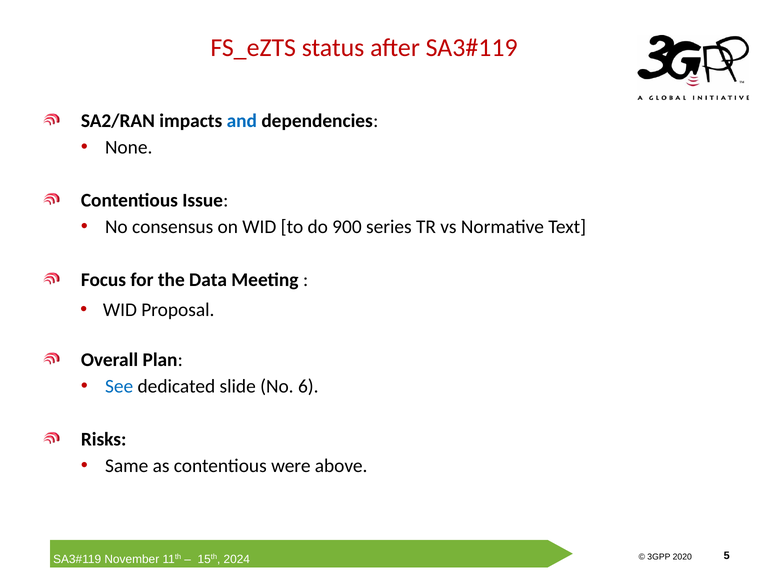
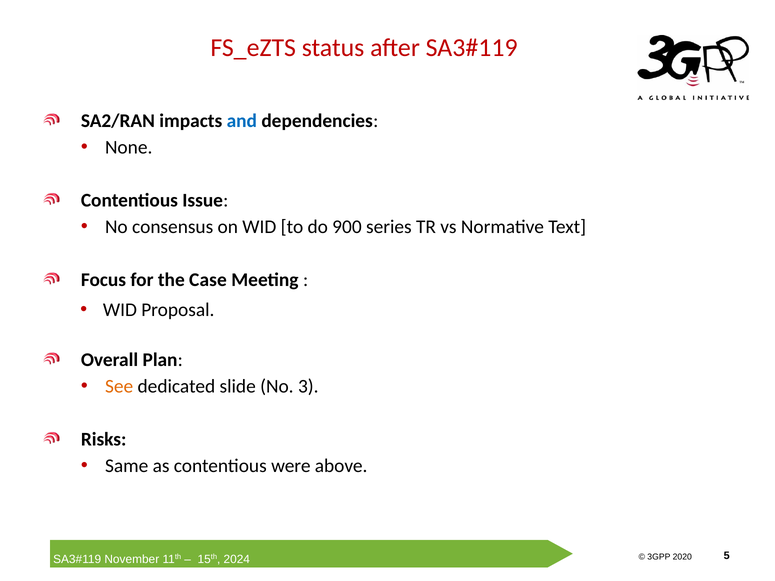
Data: Data -> Case (208, 280)
See colour: blue -> orange (119, 386)
6: 6 -> 3 (308, 386)
